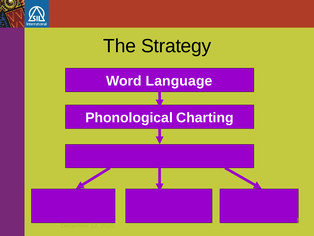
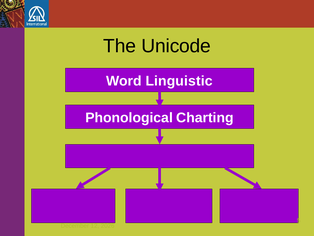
Strategy: Strategy -> Unicode (176, 46)
Language: Language -> Linguistic (179, 81)
